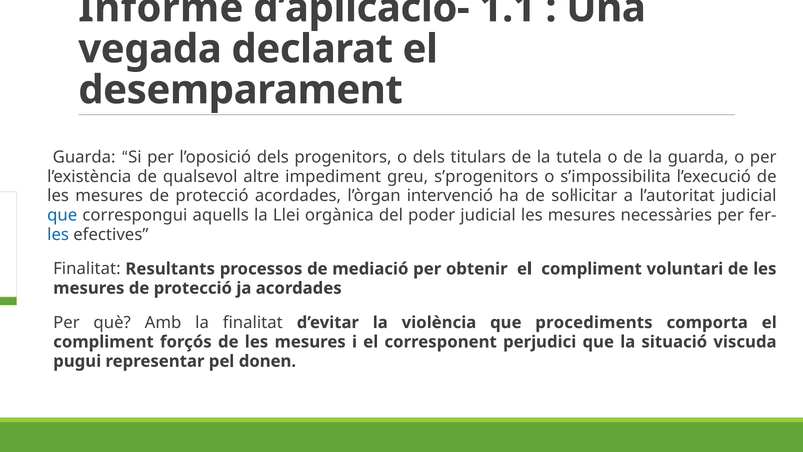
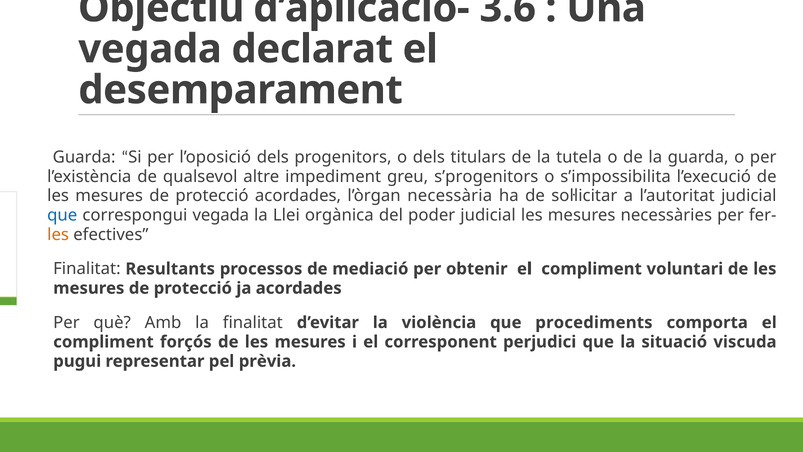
Informe: Informe -> Objectiu (161, 8)
1.1: 1.1 -> 3.6 (508, 8)
intervenció: intervenció -> necessària (450, 196)
correspongui aquells: aquells -> vegada (221, 215)
les colour: blue -> orange (58, 234)
donen: donen -> prèvia (267, 361)
